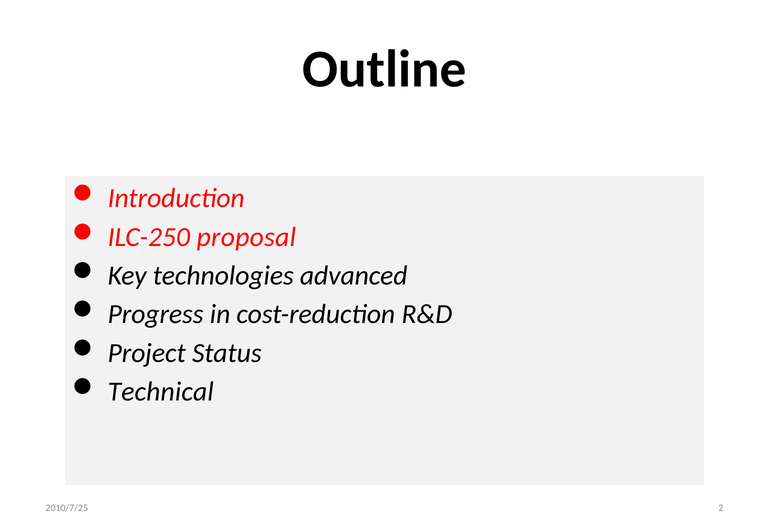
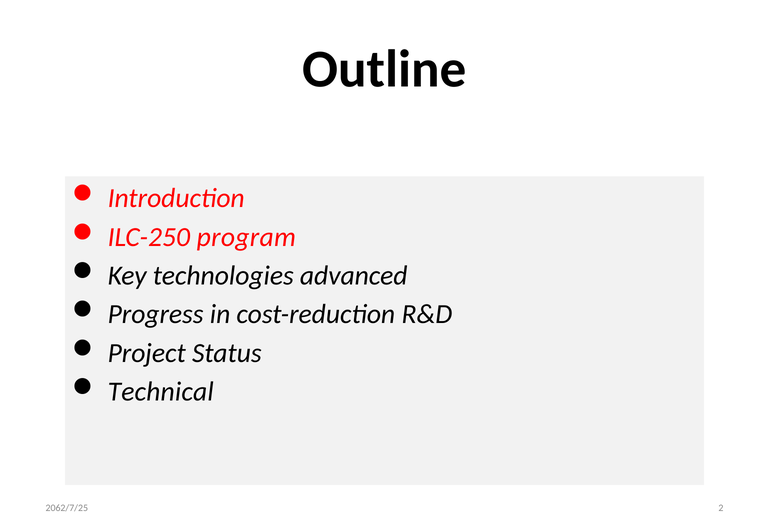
proposal: proposal -> program (246, 237)
2010/7/25: 2010/7/25 -> 2062/7/25 (67, 508)
